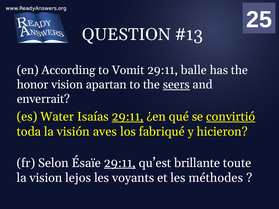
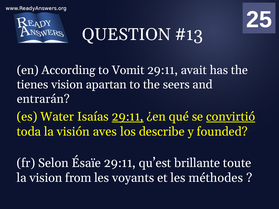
balle: balle -> avait (194, 70)
honor: honor -> tienes (33, 85)
seers underline: present -> none (176, 85)
enverrait: enverrait -> entrarán (43, 99)
fabriqué: fabriqué -> describe (162, 132)
hicieron: hicieron -> founded (222, 132)
29:11 underline: present -> none (120, 163)
lejos: lejos -> from (78, 178)
